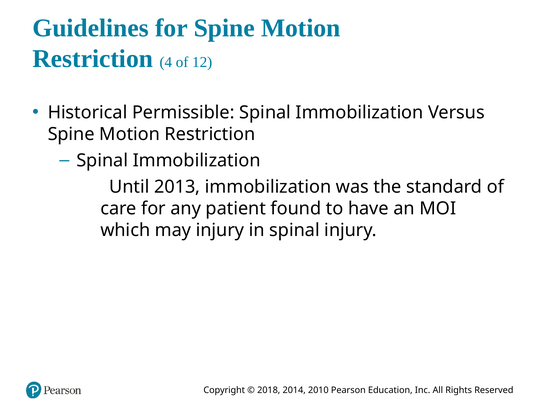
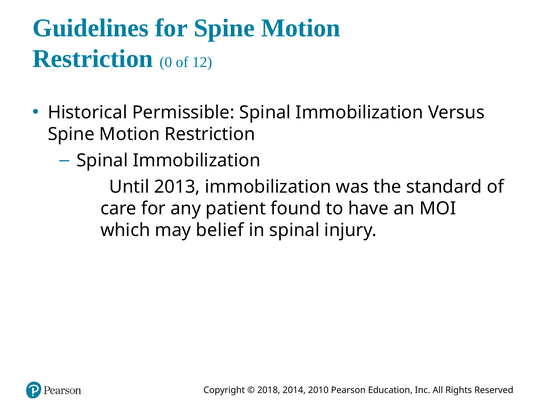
4: 4 -> 0 (166, 62)
may injury: injury -> belief (220, 230)
